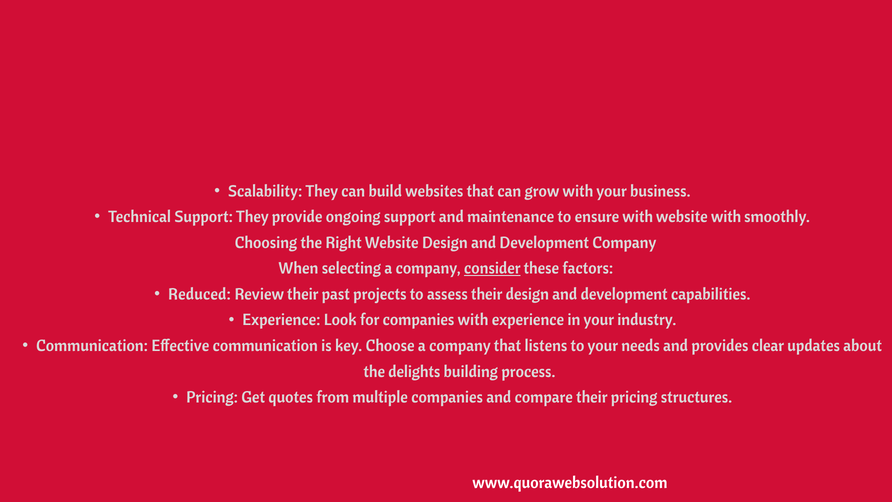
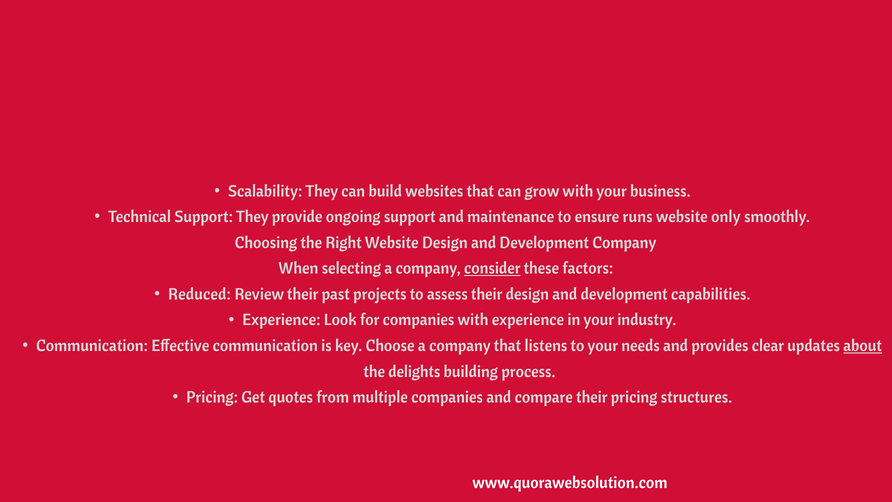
ensure with: with -> runs (638, 217)
website with: with -> only (726, 217)
about underline: none -> present (863, 346)
